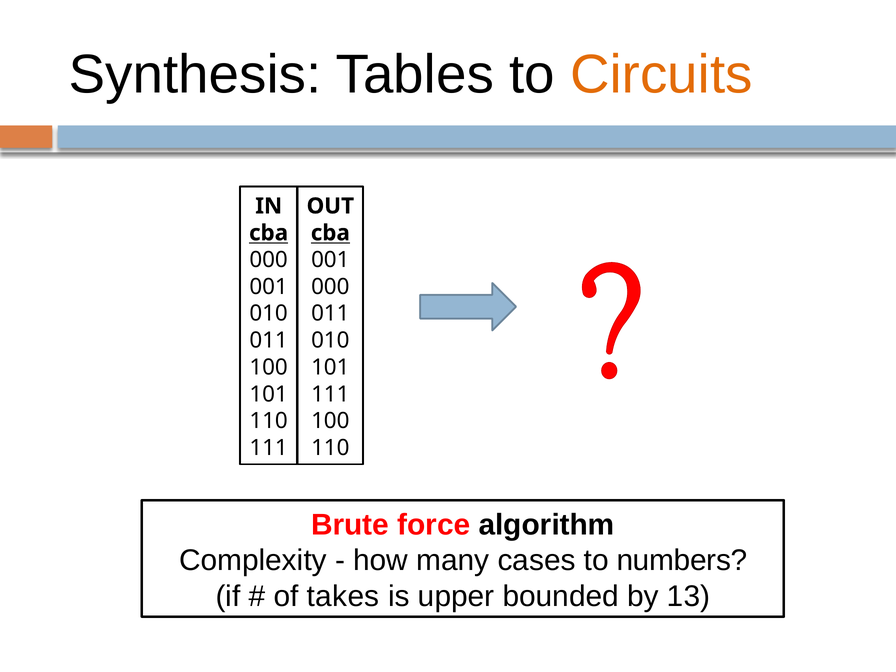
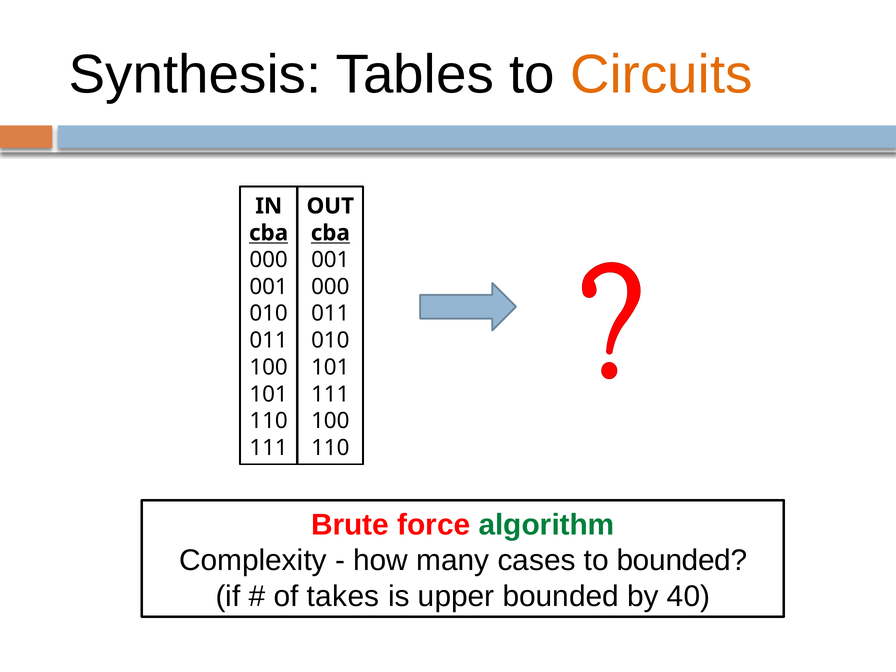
algorithm colour: black -> green (547, 525)
to numbers: numbers -> bounded (682, 561)
13: 13 -> 40 (689, 596)
